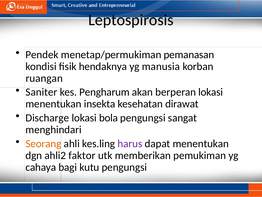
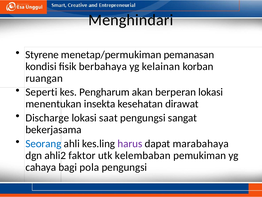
Leptospirosis: Leptospirosis -> Menghindari (131, 20)
Pendek: Pendek -> Styrene (42, 54)
hendaknya: hendaknya -> berbahaya (103, 66)
manusia: manusia -> kelainan (161, 66)
Saniter: Saniter -> Seperti (41, 92)
bola: bola -> saat (108, 118)
menghindari: menghindari -> bekerjasama (54, 129)
Seorang colour: orange -> blue (43, 143)
dapat menentukan: menentukan -> marabahaya (201, 143)
memberikan: memberikan -> kelembaban (143, 155)
kutu: kutu -> pola (89, 167)
